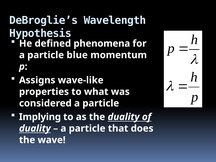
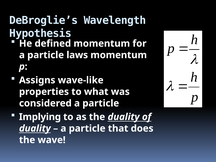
defined phenomena: phenomena -> momentum (102, 44)
blue: blue -> laws (77, 55)
